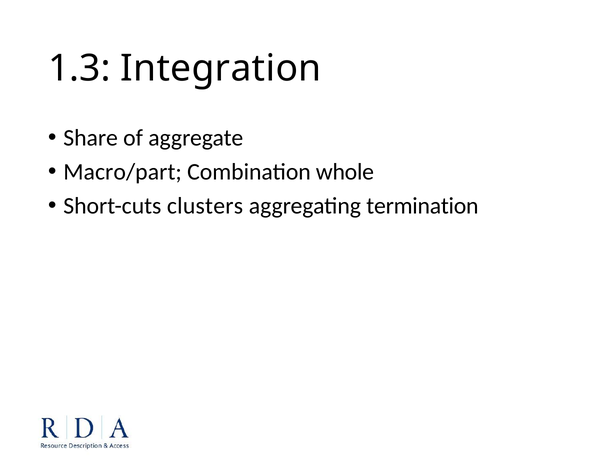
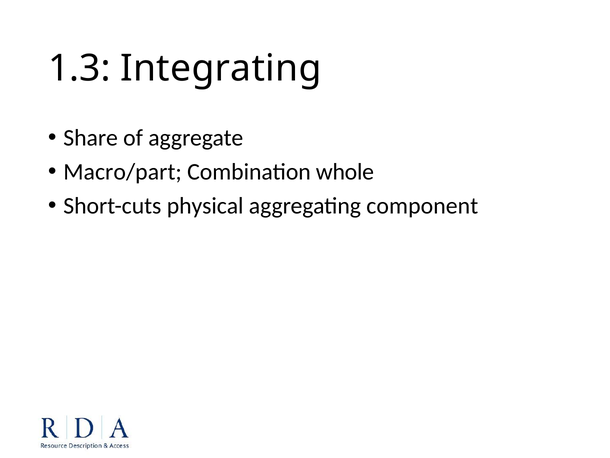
Integration: Integration -> Integrating (221, 68)
clusters: clusters -> physical (205, 206)
termination: termination -> component (422, 206)
